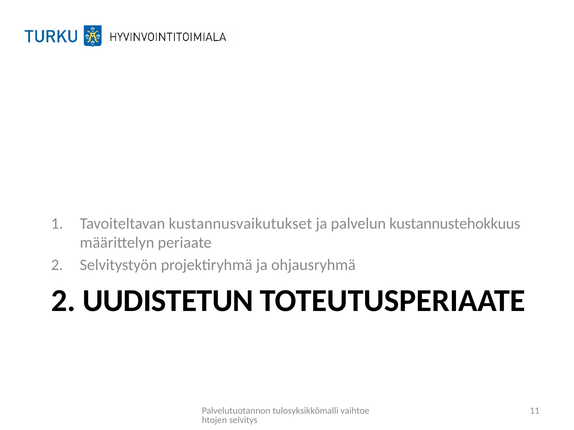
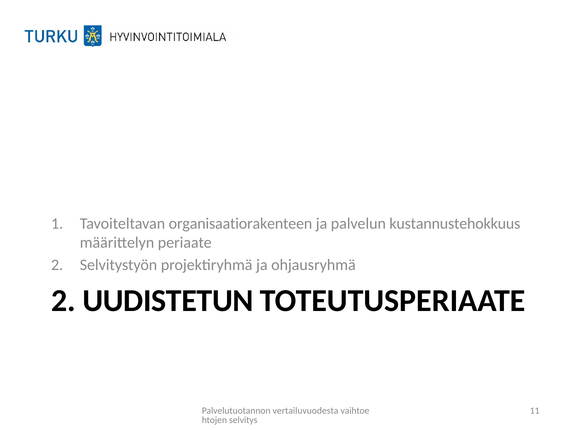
kustannusvaikutukset: kustannusvaikutukset -> organisaatiorakenteen (241, 224)
tulosyksikkömalli: tulosyksikkömalli -> vertailuvuodesta (306, 411)
